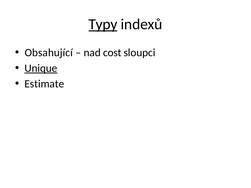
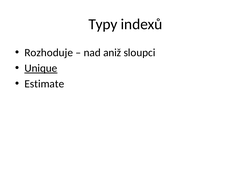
Typy underline: present -> none (103, 24)
Obsahující: Obsahující -> Rozhoduje (49, 53)
cost: cost -> aniž (112, 53)
